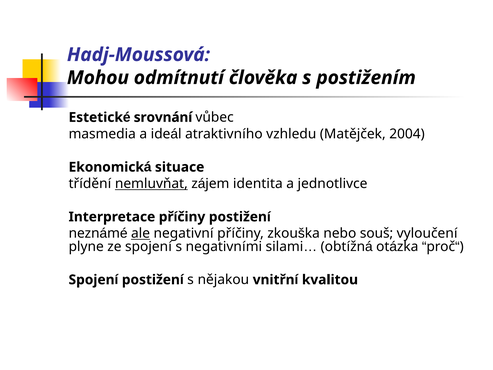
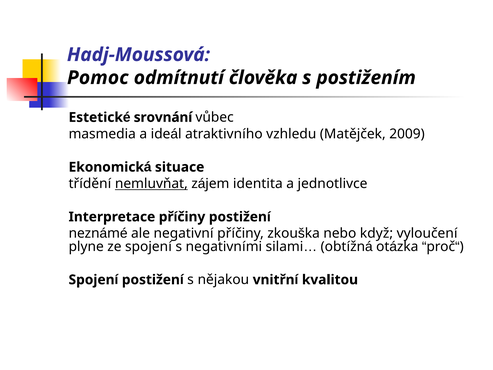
Mohou: Mohou -> Pomoc (98, 78)
2004: 2004 -> 2009 (407, 134)
ale underline: present -> none (141, 233)
souš: souš -> když (376, 233)
